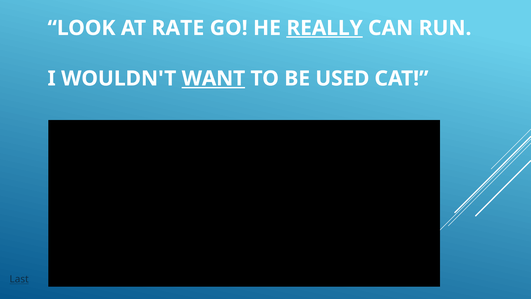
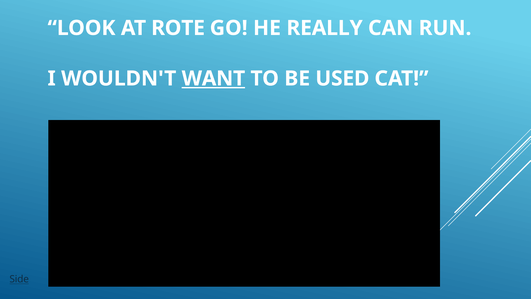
RATE: RATE -> ROTE (178, 28)
REALLY underline: present -> none (325, 28)
Last: Last -> Side (19, 279)
